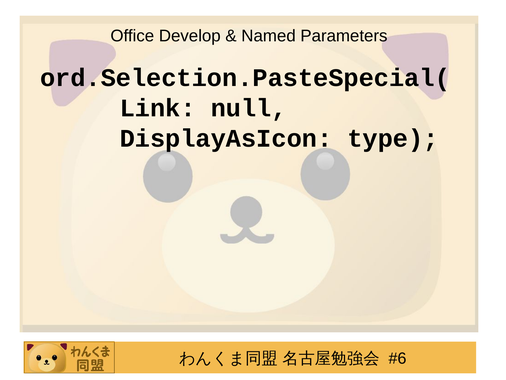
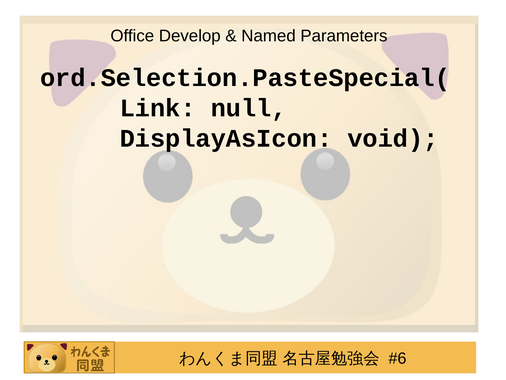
type: type -> void (393, 138)
